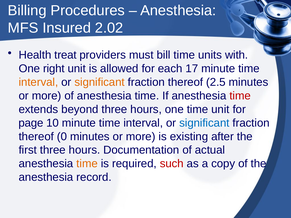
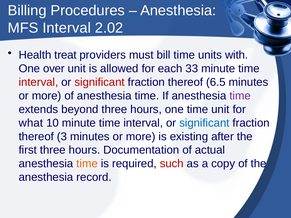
MFS Insured: Insured -> Interval (67, 28)
right: right -> over (54, 69)
17: 17 -> 33 (192, 69)
interval colour: orange -> red (38, 82)
significant colour: orange -> red (100, 82)
2.5: 2.5 -> 6.5 (216, 82)
time colour: red -> purple (240, 96)
page: page -> what (31, 123)
0: 0 -> 3 (62, 137)
